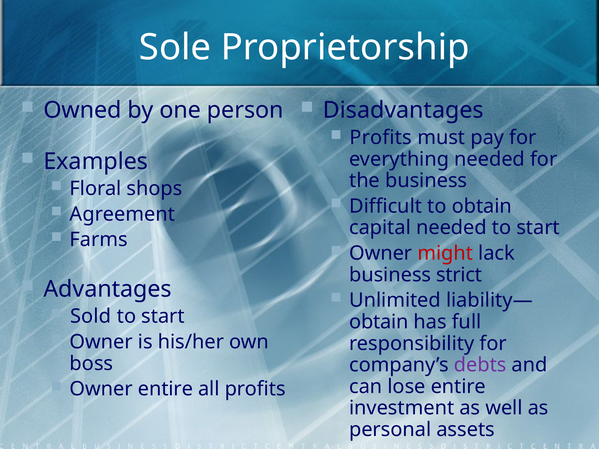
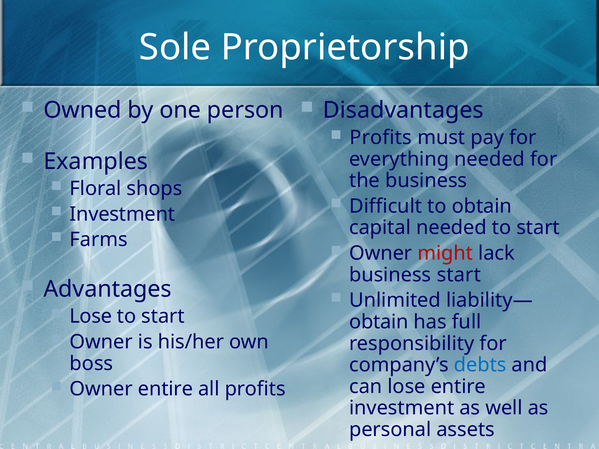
Agreement: Agreement -> Investment (122, 214)
business strict: strict -> start (459, 275)
Sold: Sold -> Lose (91, 317)
debts colour: purple -> blue (480, 365)
